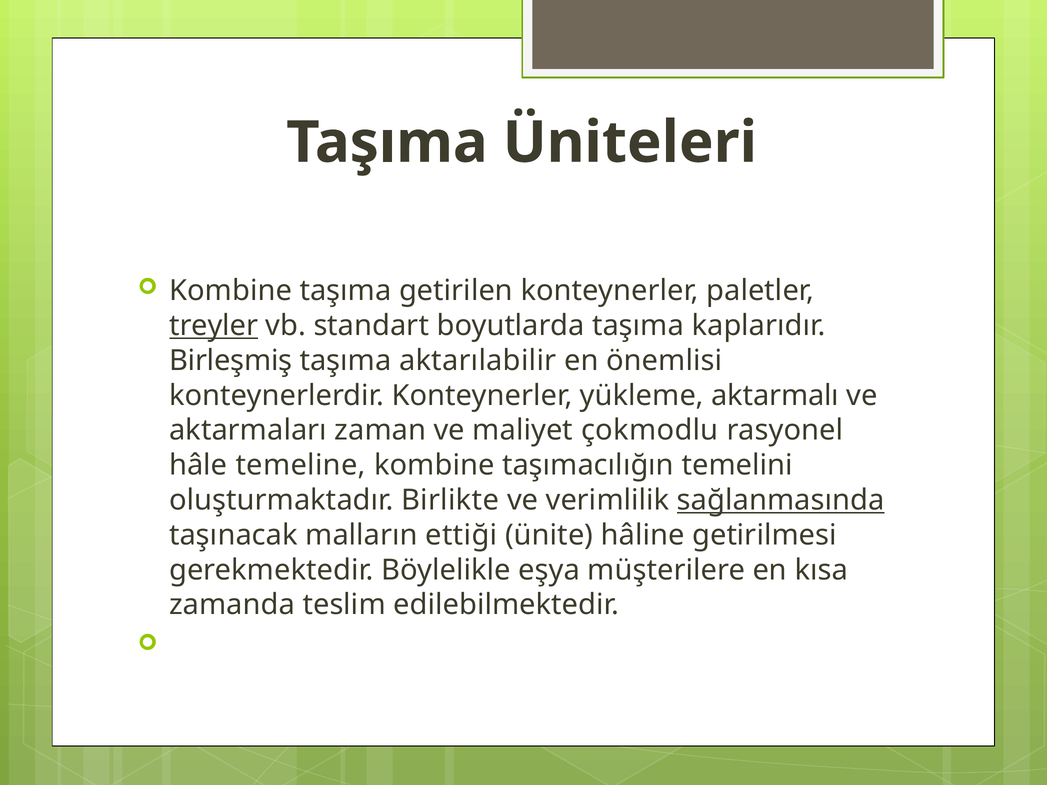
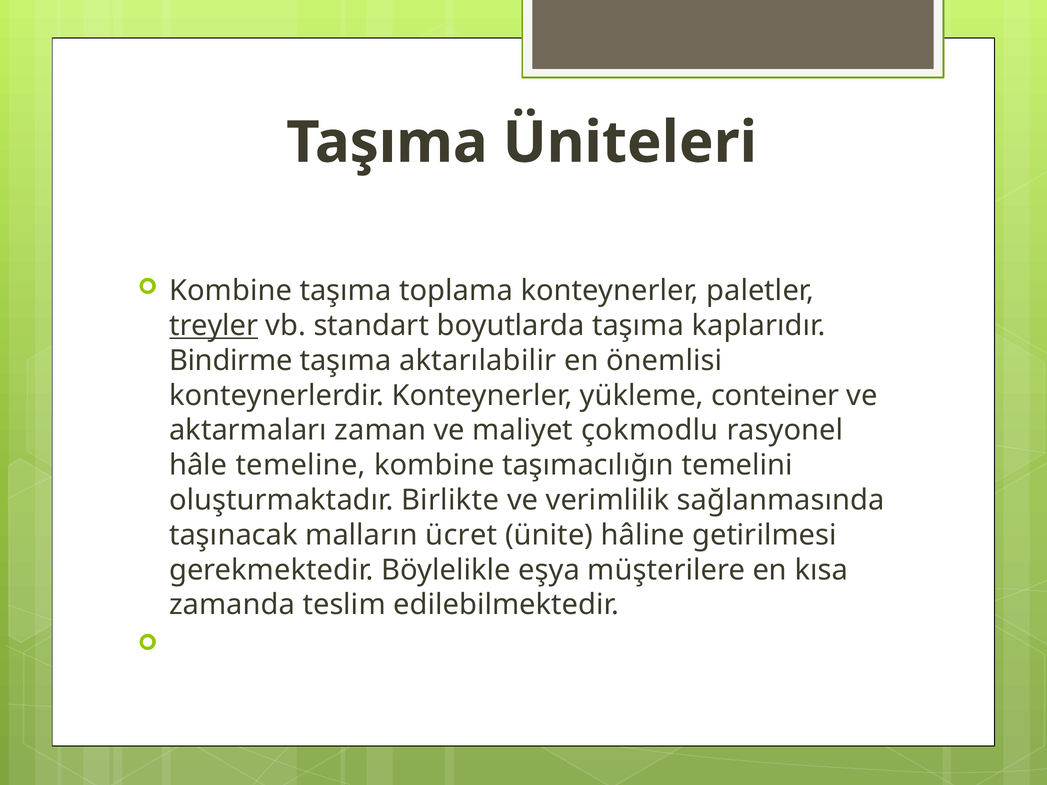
getirilen: getirilen -> toplama (456, 291)
Birleşmiş: Birleşmiş -> Bindirme (231, 361)
aktarmalı: aktarmalı -> conteiner (775, 396)
sağlanmasında underline: present -> none (781, 500)
ettiği: ettiği -> ücret (461, 535)
